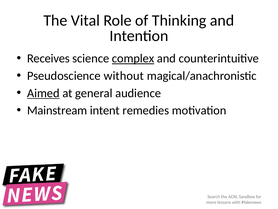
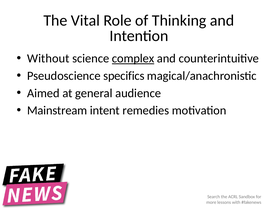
Receives: Receives -> Without (48, 58)
without: without -> specifics (124, 76)
Aimed underline: present -> none (43, 93)
